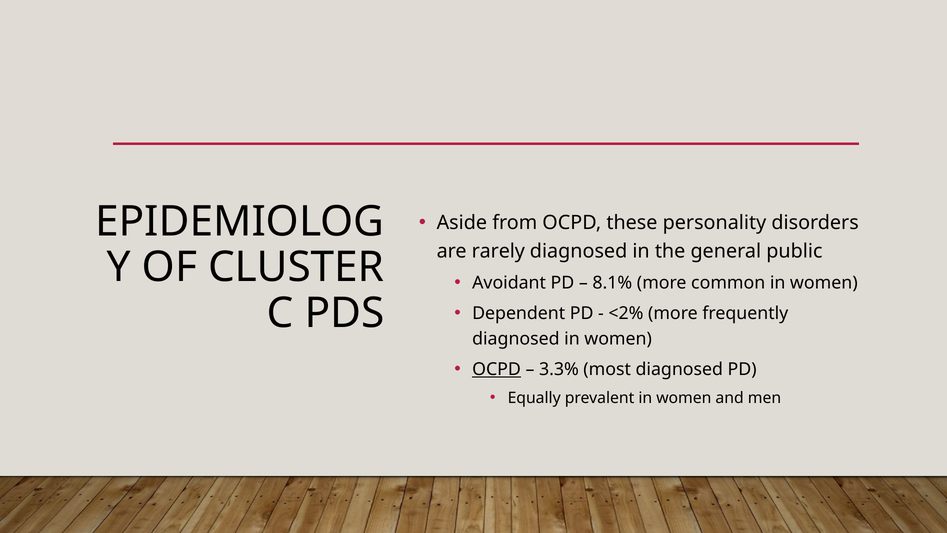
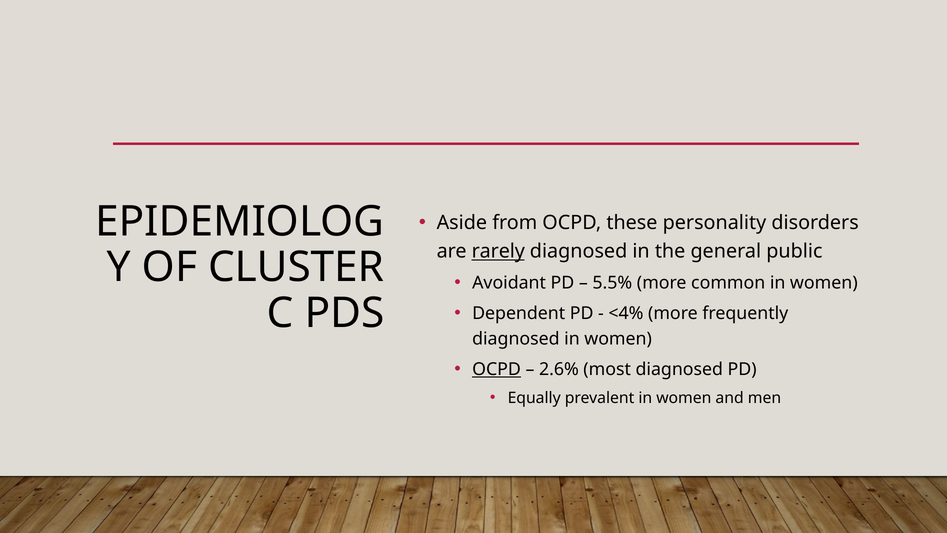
rarely underline: none -> present (498, 251)
8.1%: 8.1% -> 5.5% (612, 283)
<2%: <2% -> <4% (626, 313)
3.3%: 3.3% -> 2.6% (559, 369)
